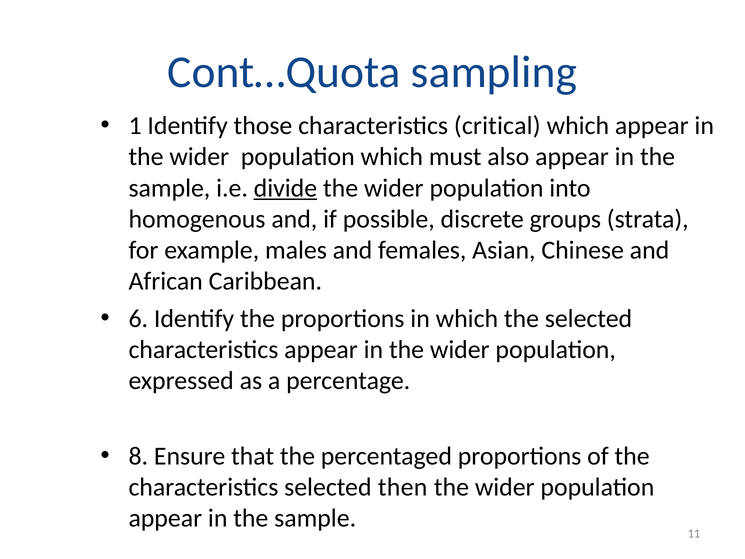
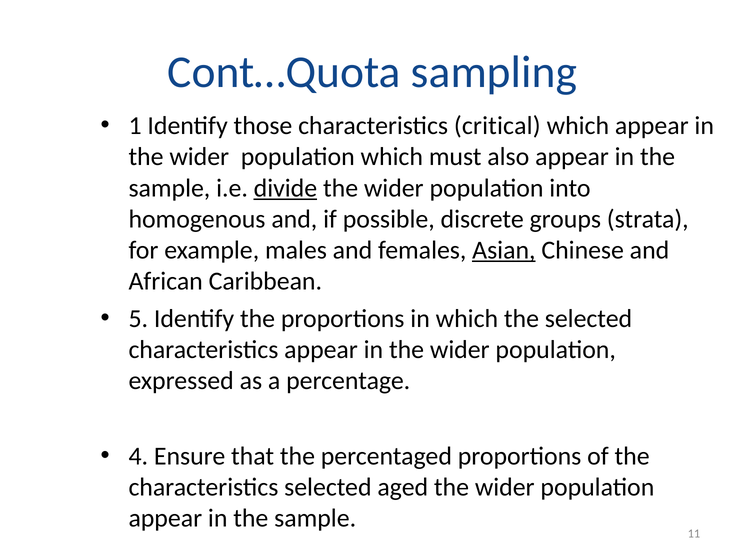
Asian underline: none -> present (504, 250)
6: 6 -> 5 (138, 319)
8: 8 -> 4 (138, 456)
then: then -> aged (403, 487)
